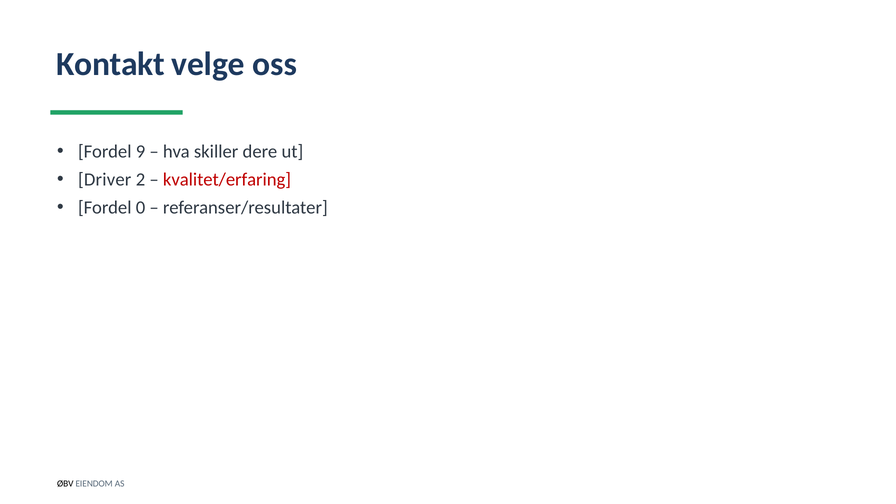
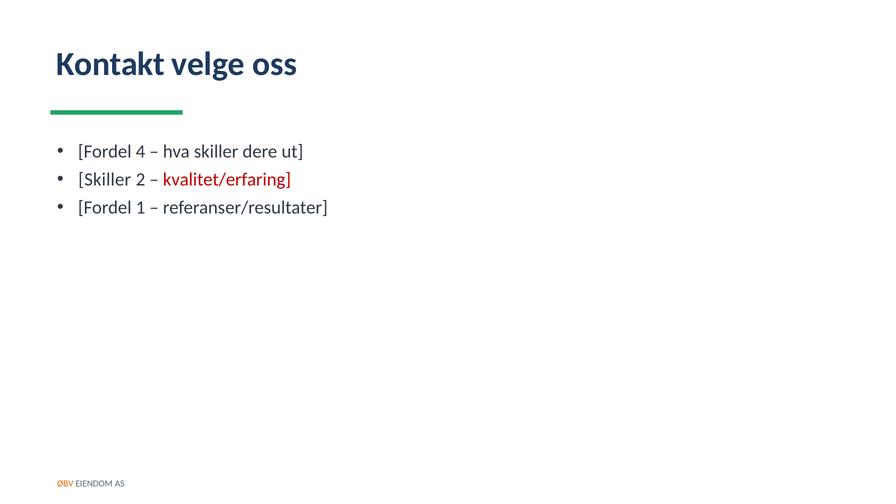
9: 9 -> 4 (141, 152)
Driver: Driver -> Skiller (105, 180)
0: 0 -> 1 (141, 208)
ØBV colour: black -> orange (65, 484)
